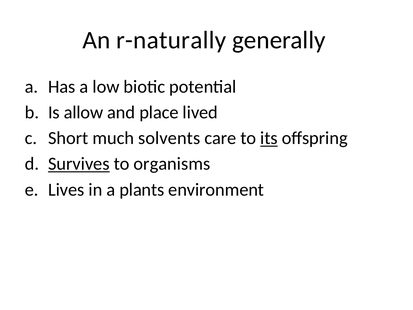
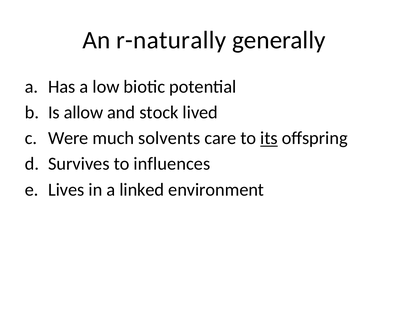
place: place -> stock (159, 112)
Short: Short -> Were (68, 138)
Survives underline: present -> none (79, 164)
organisms: organisms -> influences (172, 164)
plants: plants -> linked (142, 189)
